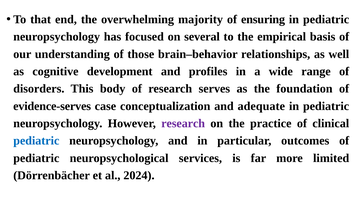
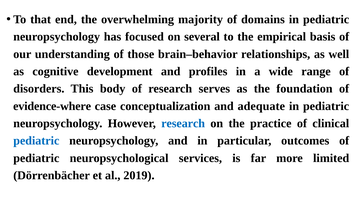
ensuring: ensuring -> domains (263, 19)
evidence-serves: evidence-serves -> evidence-where (52, 106)
research colour: purple -> blue (183, 123)
2024: 2024 -> 2019 (139, 175)
